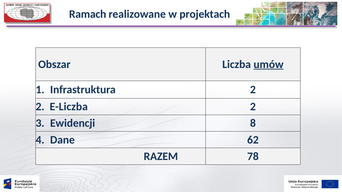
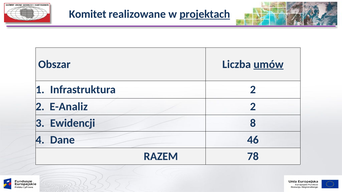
Ramach: Ramach -> Komitet (88, 14)
projektach underline: none -> present (205, 14)
E-Liczba: E-Liczba -> E-Analiz (69, 107)
62: 62 -> 46 (253, 140)
